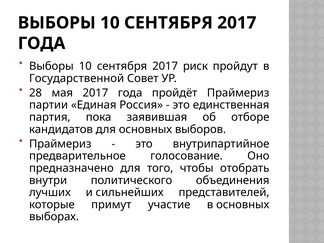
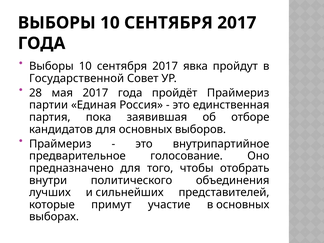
риск: риск -> явка (195, 66)
